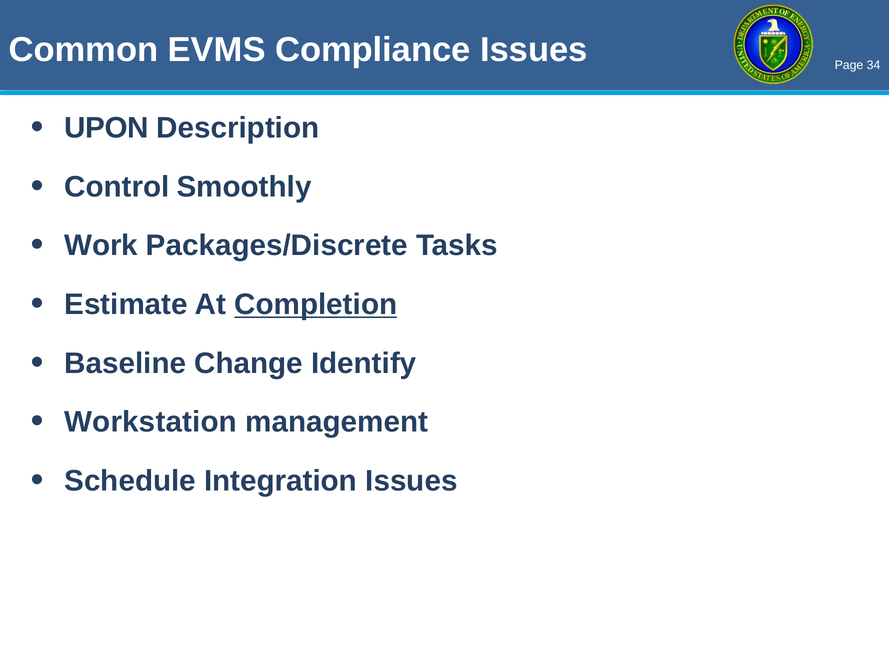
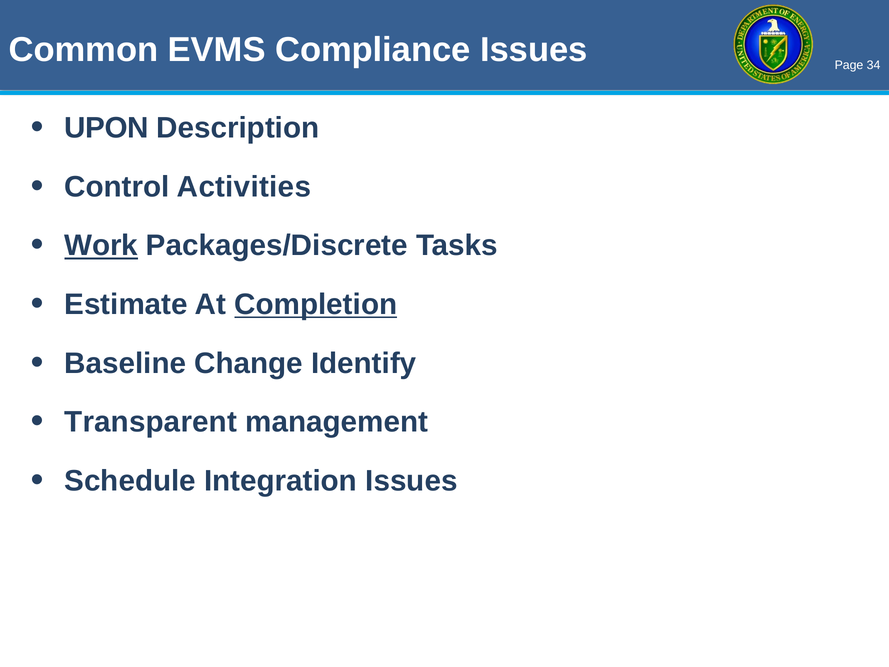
Smoothly: Smoothly -> Activities (244, 187)
Work underline: none -> present (101, 246)
Workstation: Workstation -> Transparent (151, 422)
